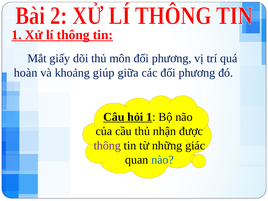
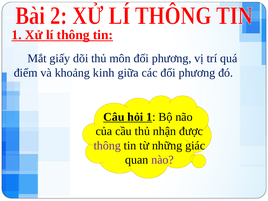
hoàn: hoàn -> điểm (26, 73)
giúp: giúp -> kinh (104, 73)
nào colour: blue -> purple (162, 160)
